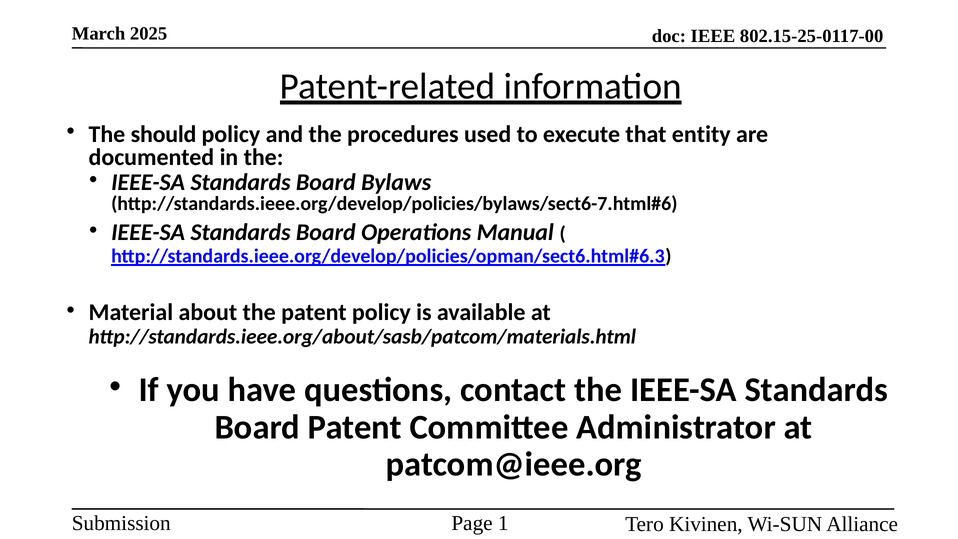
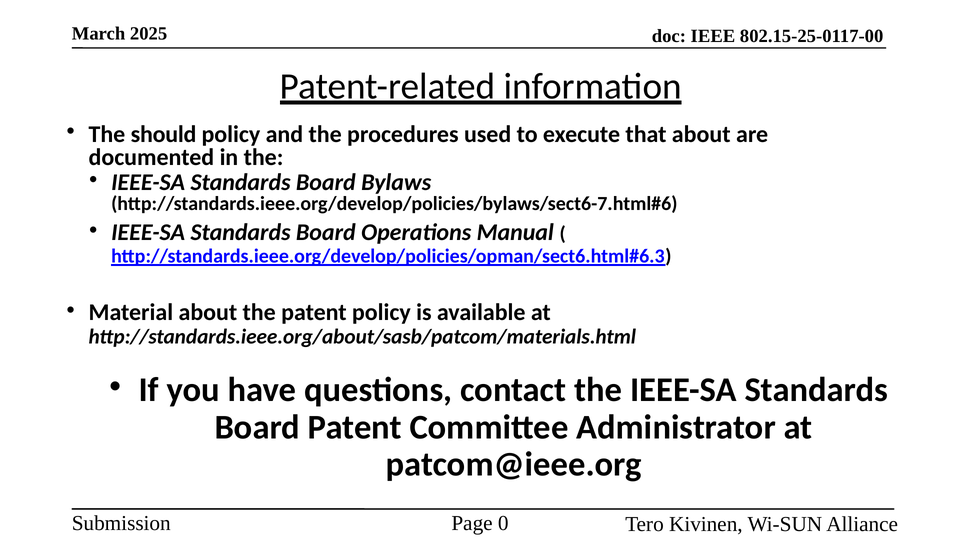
that entity: entity -> about (701, 134)
1: 1 -> 0 (503, 523)
